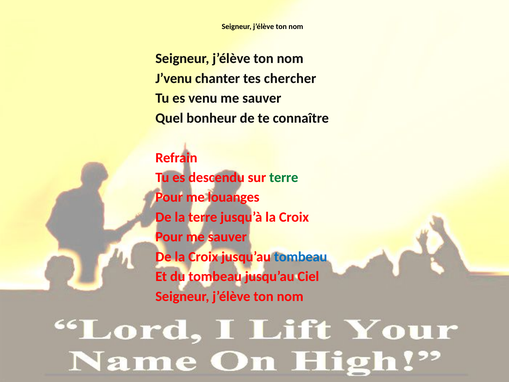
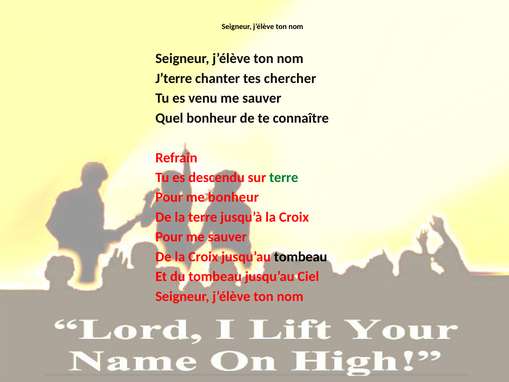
J’venu: J’venu -> J’terre (174, 78)
me louanges: louanges -> bonheur (233, 197)
tombeau colour: blue -> black (301, 257)
